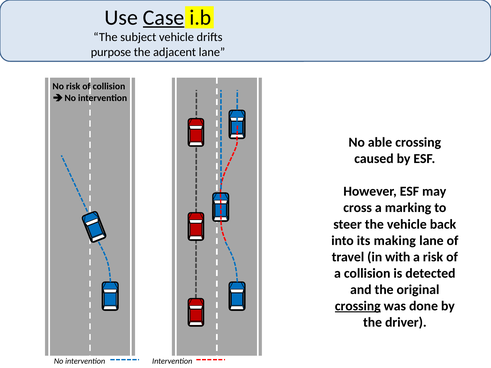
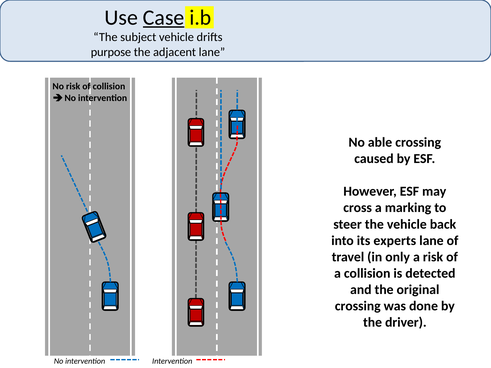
making: making -> experts (395, 241)
with: with -> only (398, 257)
crossing underline: present -> none (358, 306)
